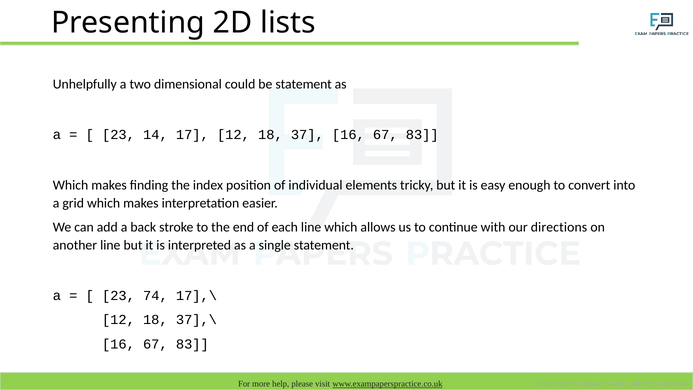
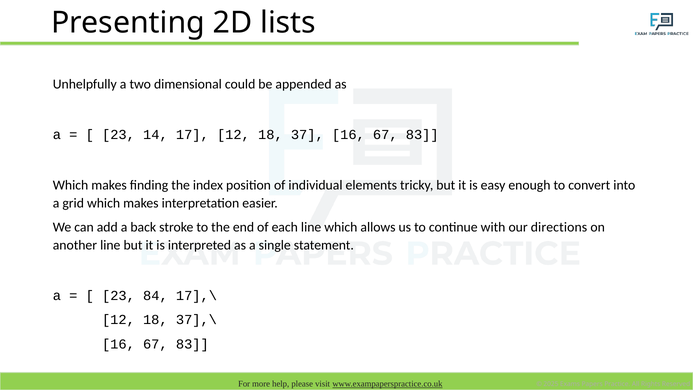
be statement: statement -> appended (304, 84)
74: 74 -> 84 (155, 295)
